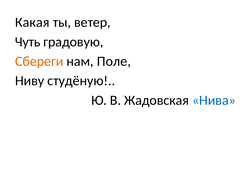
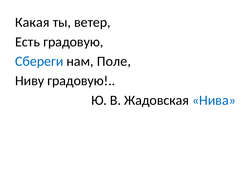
Чуть: Чуть -> Есть (28, 42)
Сбереги colour: orange -> blue (39, 61)
Ниву студёную: студёную -> градовую (81, 81)
